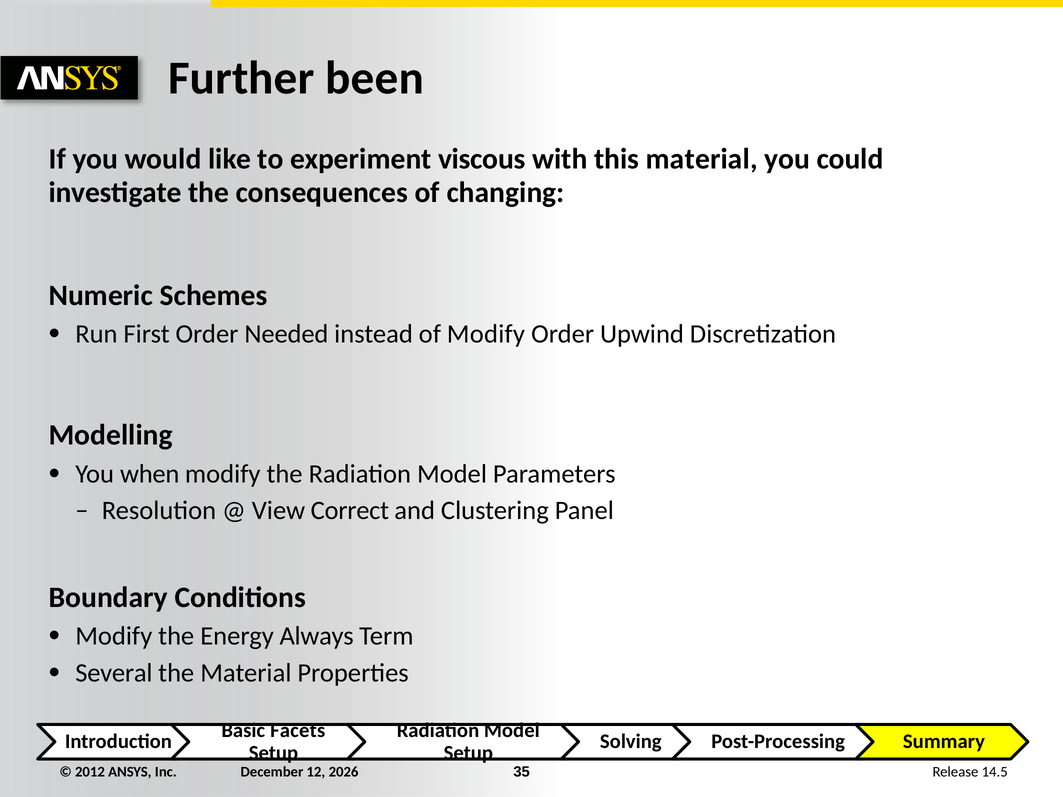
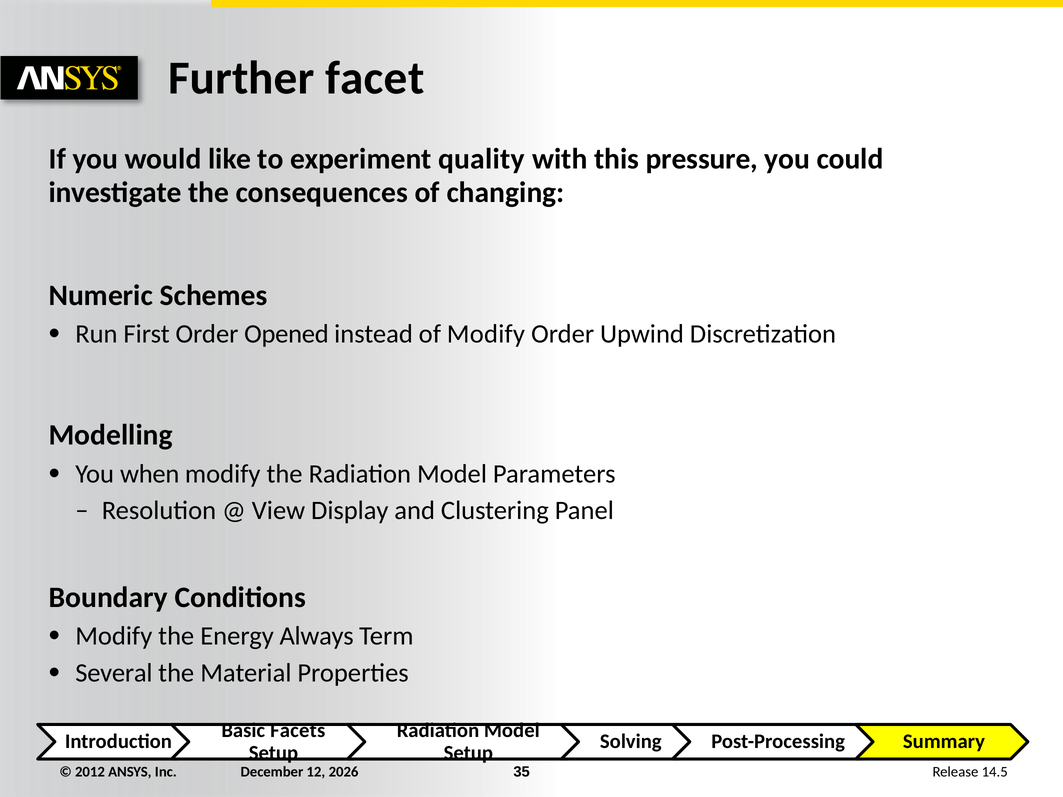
been: been -> facet (375, 78)
viscous: viscous -> quality (482, 159)
this material: material -> pressure (702, 159)
Needed: Needed -> Opened (286, 334)
Correct: Correct -> Display (350, 511)
